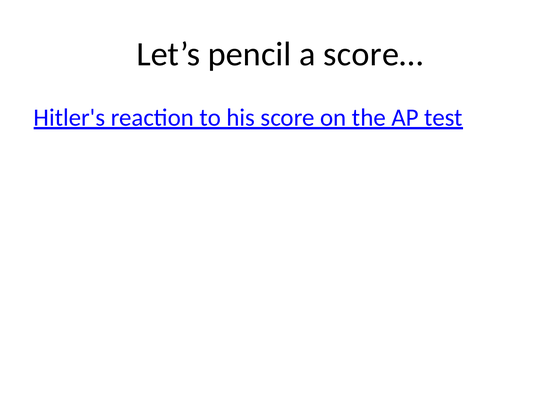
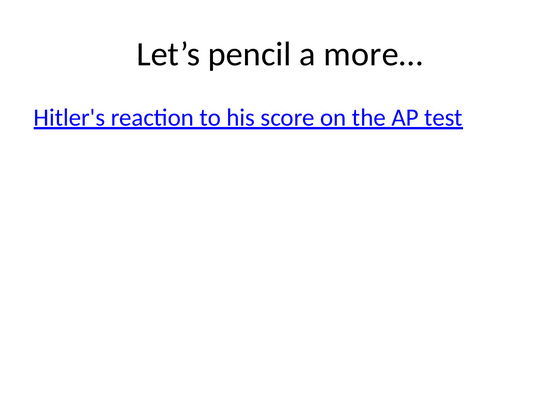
score…: score… -> more… (373, 54)
